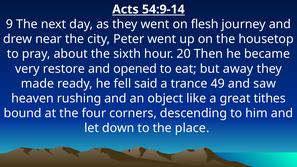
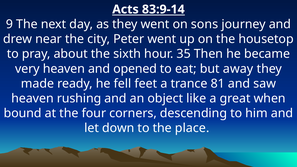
54:9-14: 54:9-14 -> 83:9-14 (163, 9)
flesh: flesh -> sons (205, 24)
20: 20 -> 35 (184, 54)
very restore: restore -> heaven (64, 69)
said: said -> feet (146, 84)
49: 49 -> 81 (218, 84)
tithes: tithes -> when (270, 98)
